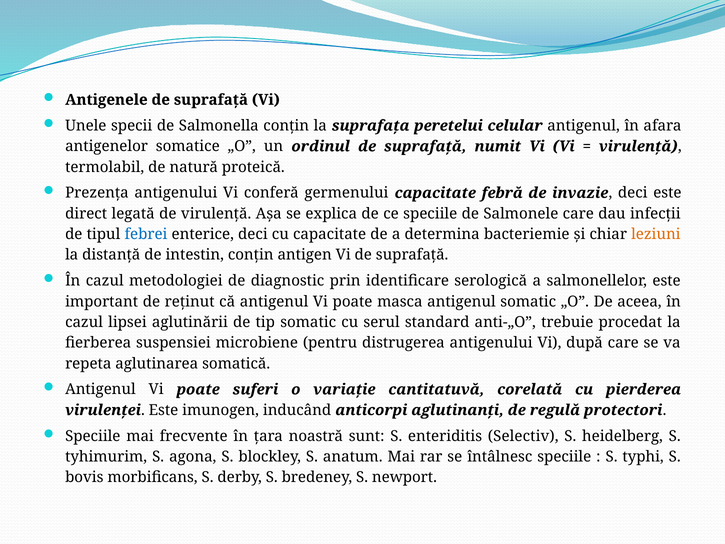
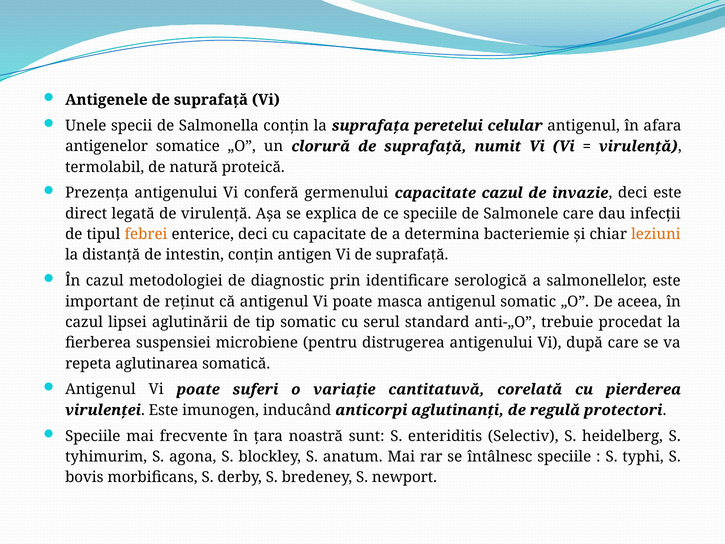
ordinul: ordinul -> clorură (321, 146)
capacitate febră: febră -> cazul (502, 193)
febrei colour: blue -> orange (146, 234)
